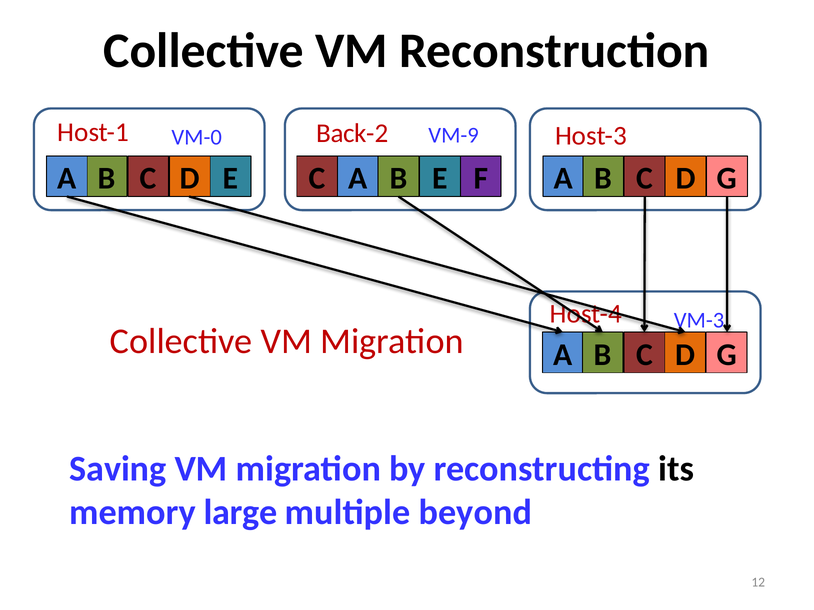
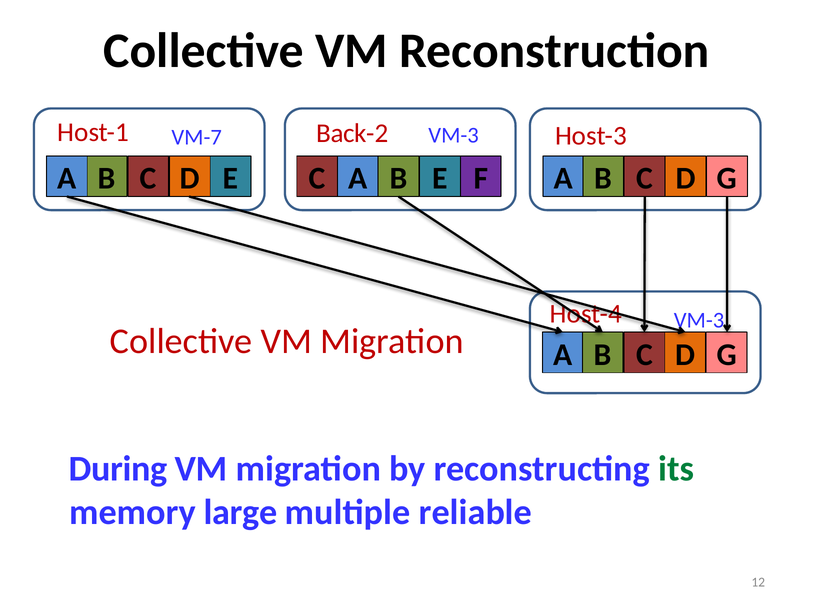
VM-9: VM-9 -> VM-3 (454, 136)
VM-0: VM-0 -> VM-7 (197, 137)
Saving: Saving -> During (118, 469)
its colour: black -> green (676, 469)
beyond: beyond -> reliable (475, 513)
